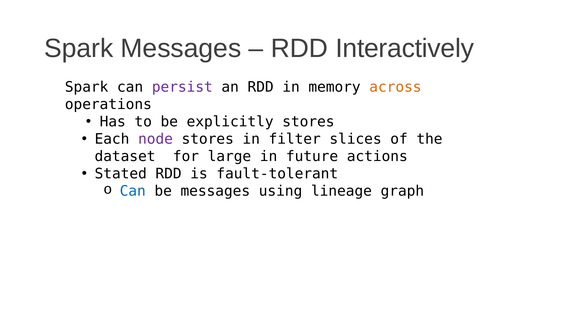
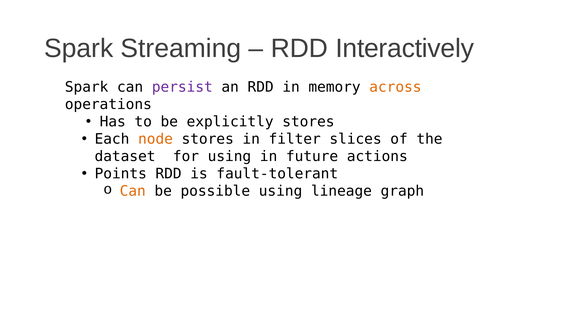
Spark Messages: Messages -> Streaming (181, 49)
node colour: purple -> orange (156, 139)
for large: large -> using (229, 157)
Stated: Stated -> Points (121, 174)
Can colour: blue -> orange (133, 191)
be messages: messages -> possible (215, 191)
